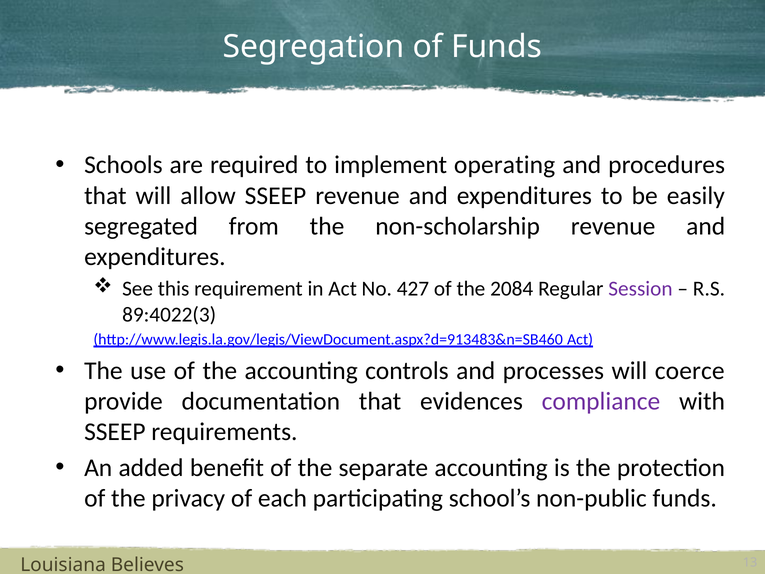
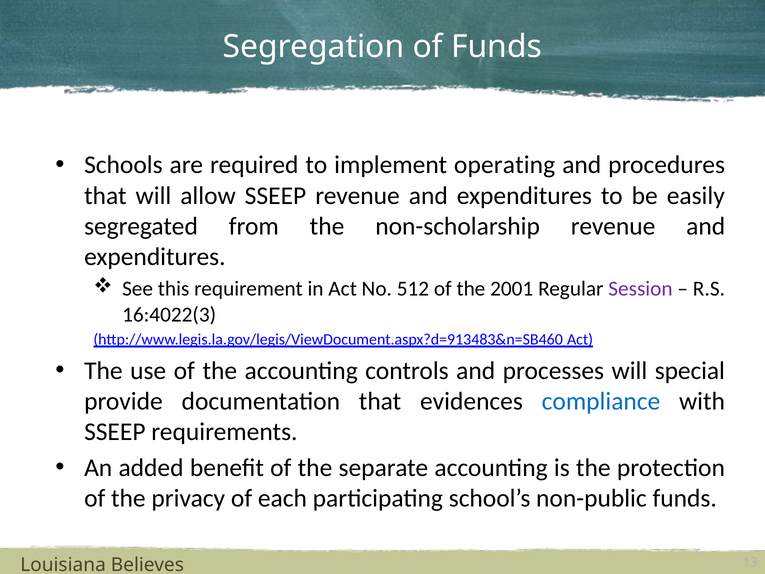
427: 427 -> 512 (413, 289)
2084: 2084 -> 2001 (512, 289)
89:4022(3: 89:4022(3 -> 16:4022(3 (169, 314)
coerce: coerce -> special (690, 370)
compliance colour: purple -> blue (601, 401)
